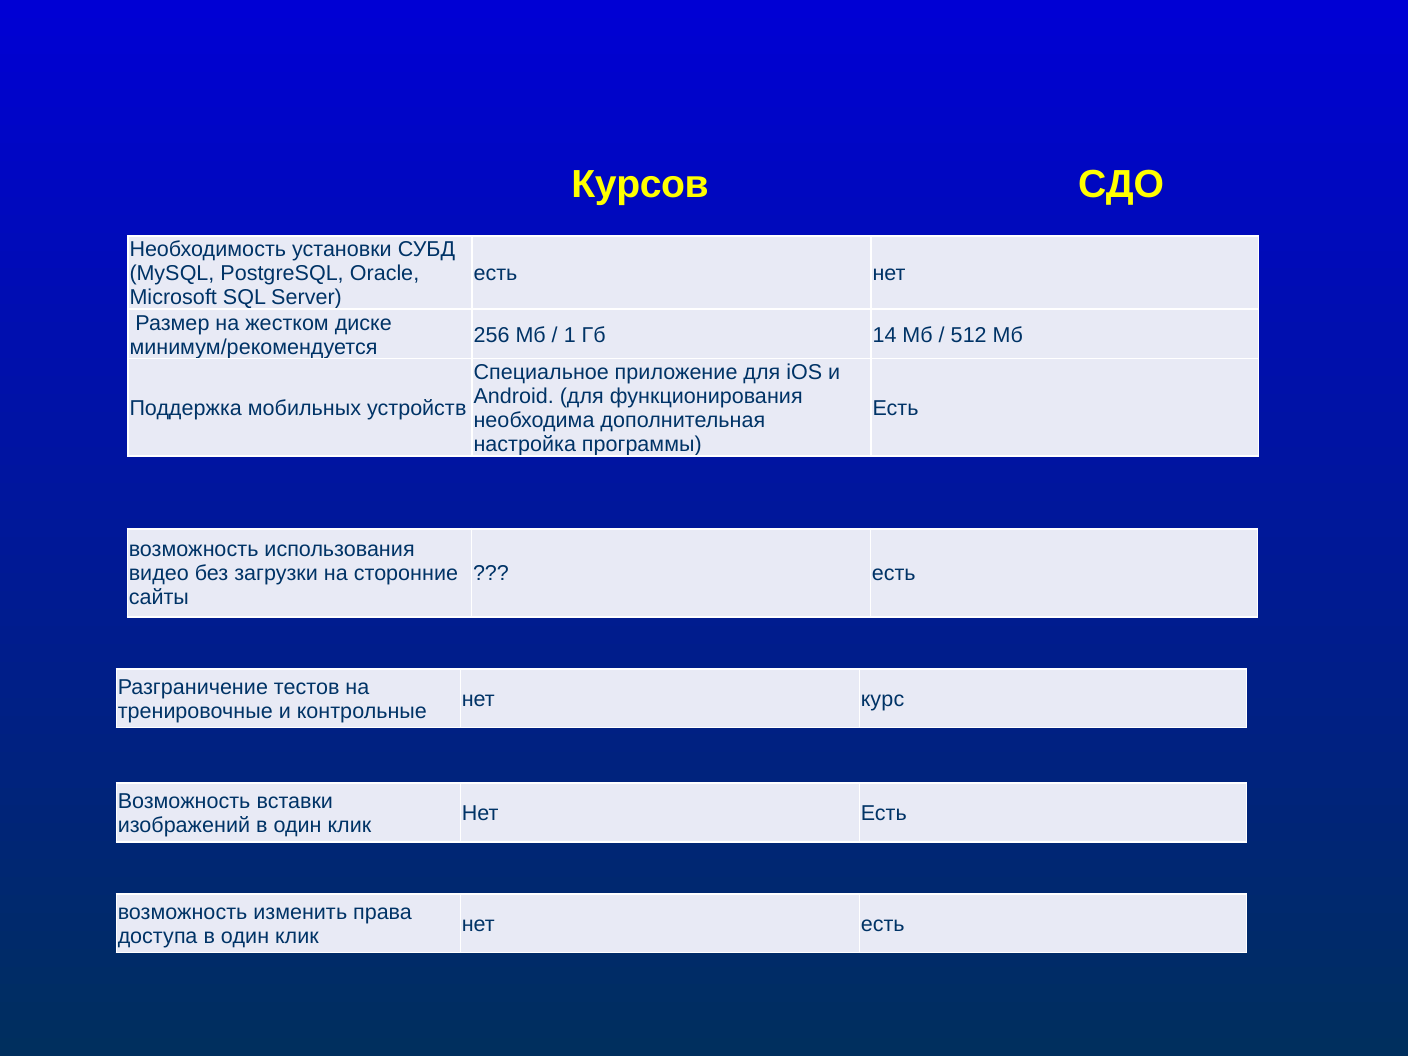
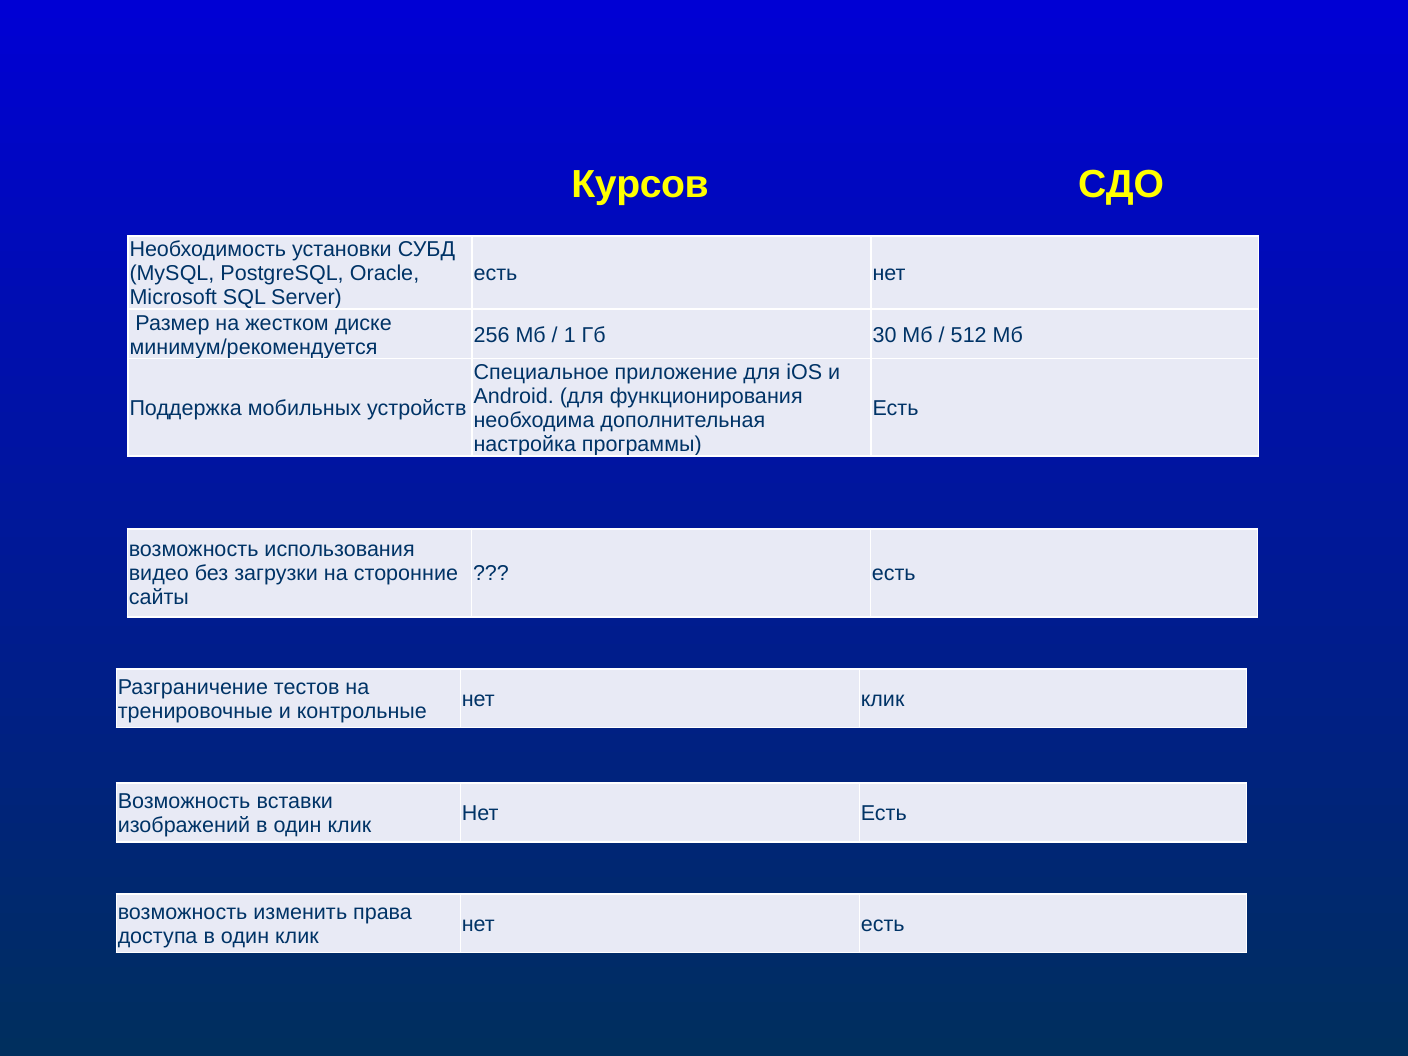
14: 14 -> 30 (885, 335)
нет курс: курс -> клик (883, 699)
